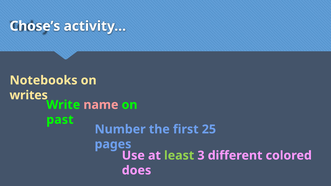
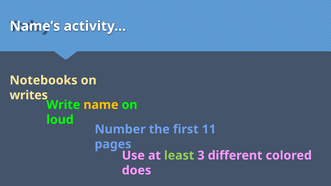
Chose’s: Chose’s -> Name’s (35, 26)
name colour: pink -> yellow (101, 105)
past: past -> loud (60, 120)
25: 25 -> 11 (209, 129)
